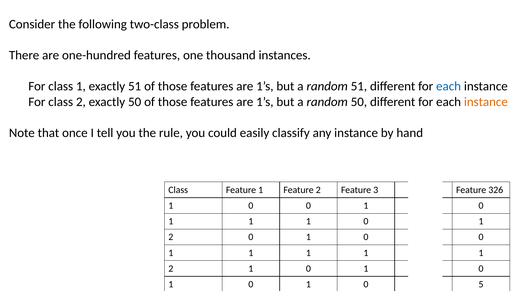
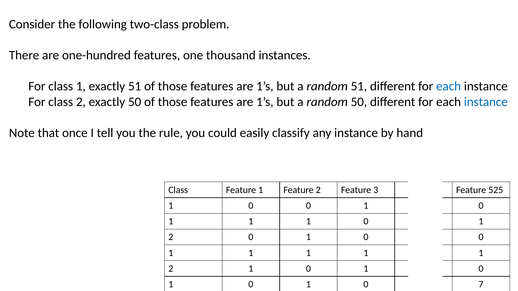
instance colour: orange -> blue (486, 102)
326: 326 -> 525 (496, 190)
5: 5 -> 7 (481, 285)
